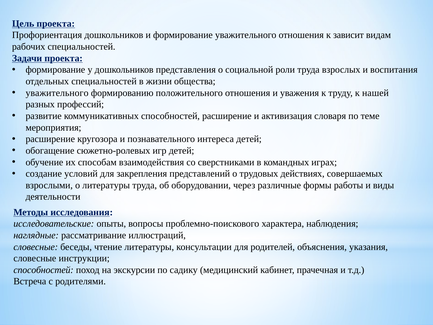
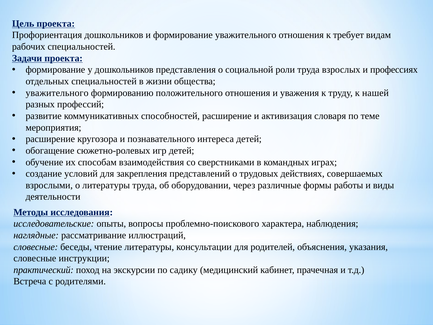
зависит: зависит -> требует (348, 35)
воспитания: воспитания -> профессиях (394, 70)
способностей: способностей -> практический (44, 270)
